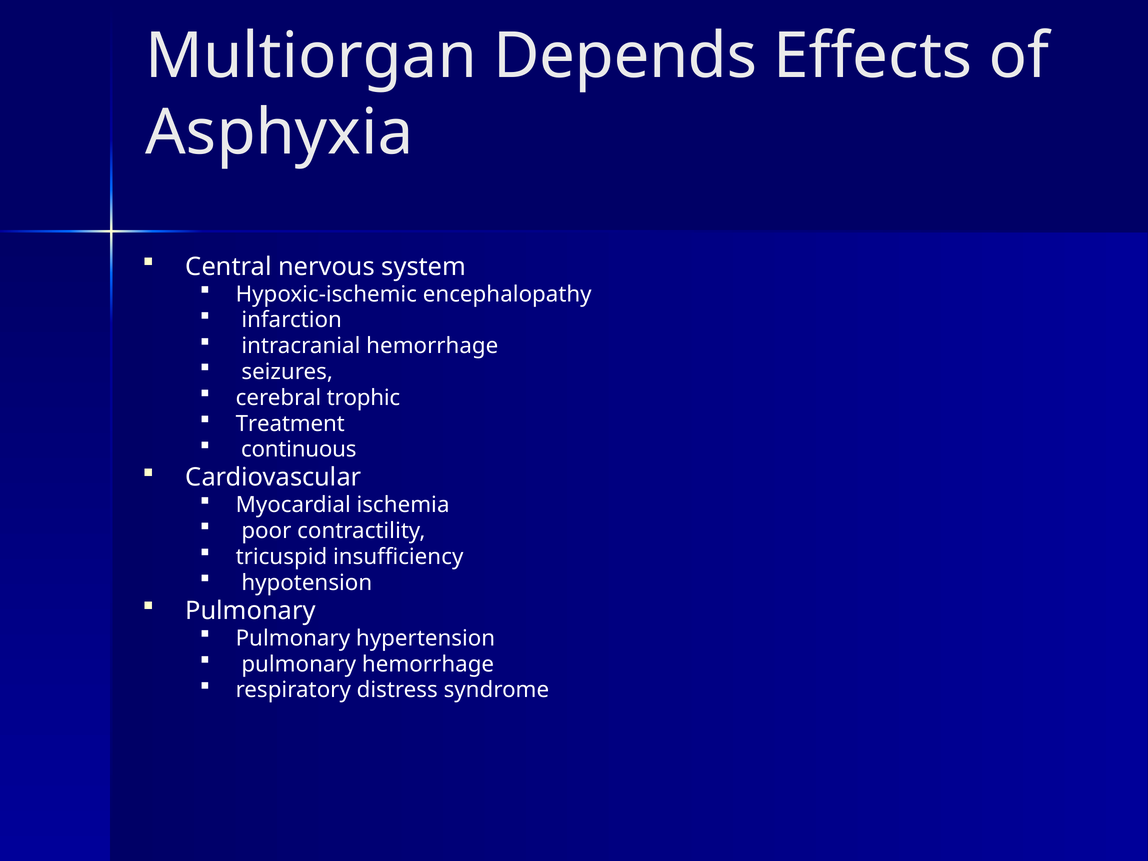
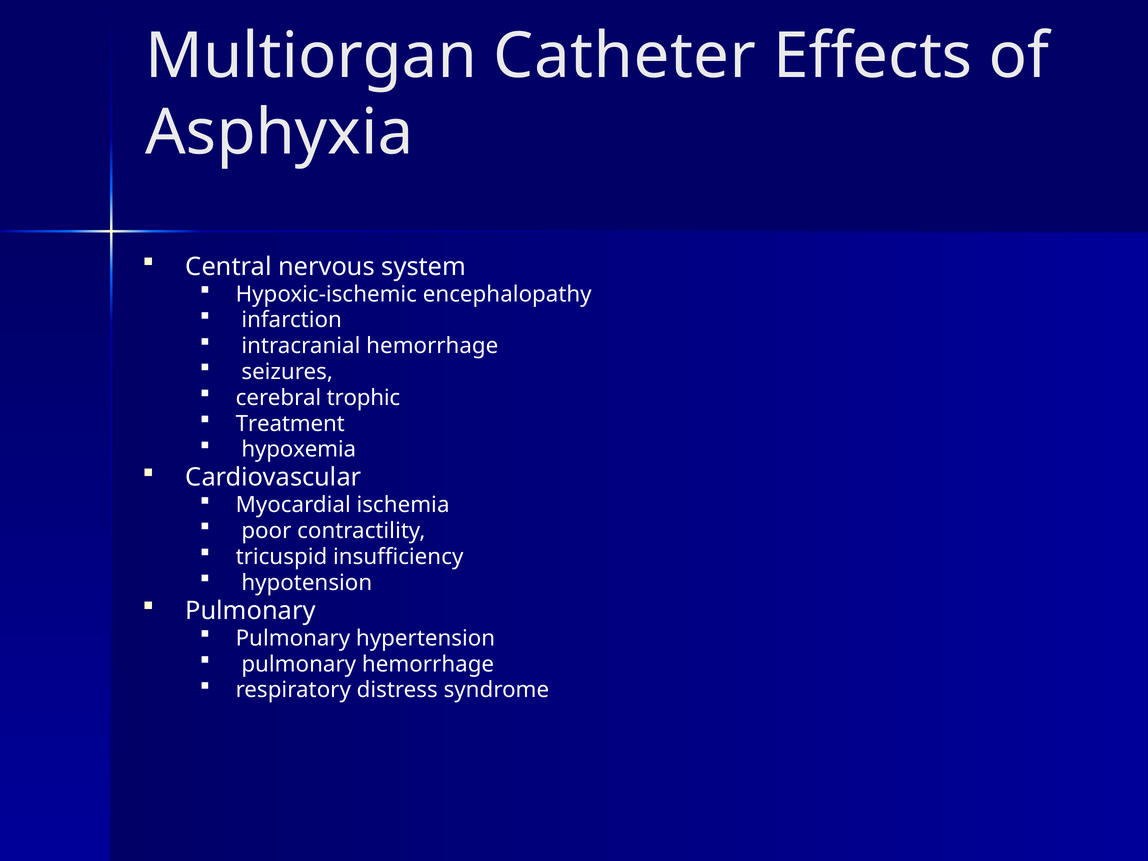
Depends: Depends -> Catheter (625, 56)
continuous: continuous -> hypoxemia (299, 450)
